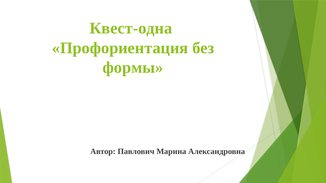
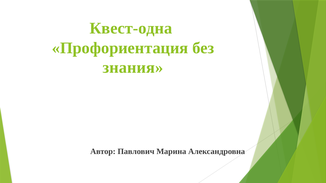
формы: формы -> знания (133, 68)
